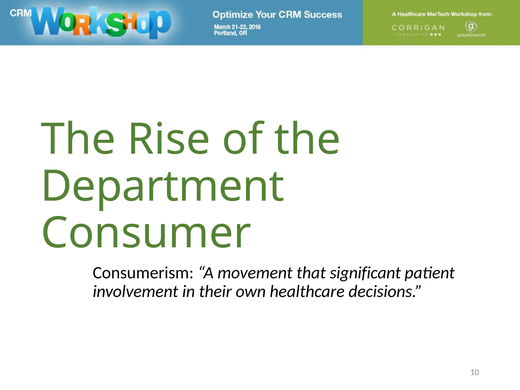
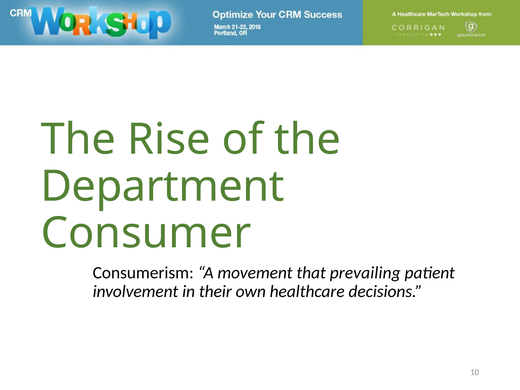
significant: significant -> prevailing (365, 273)
